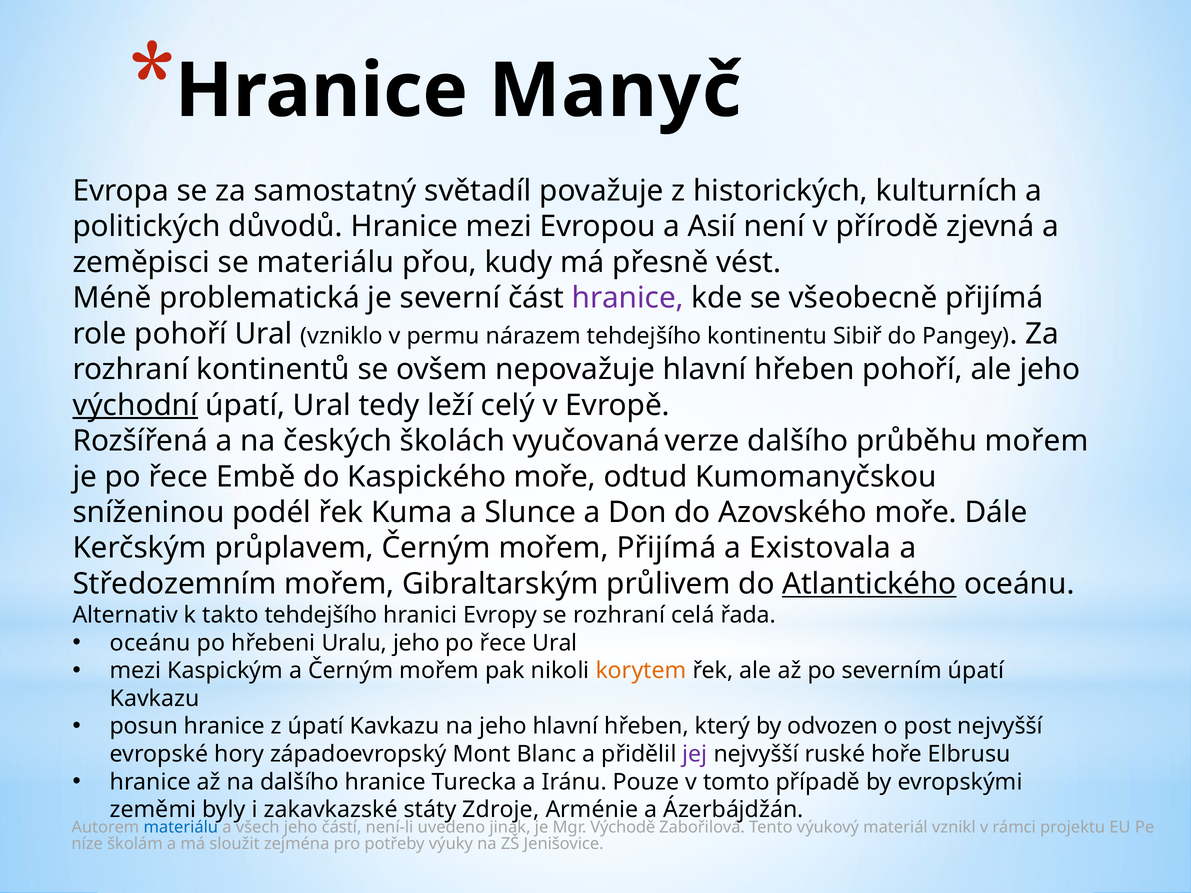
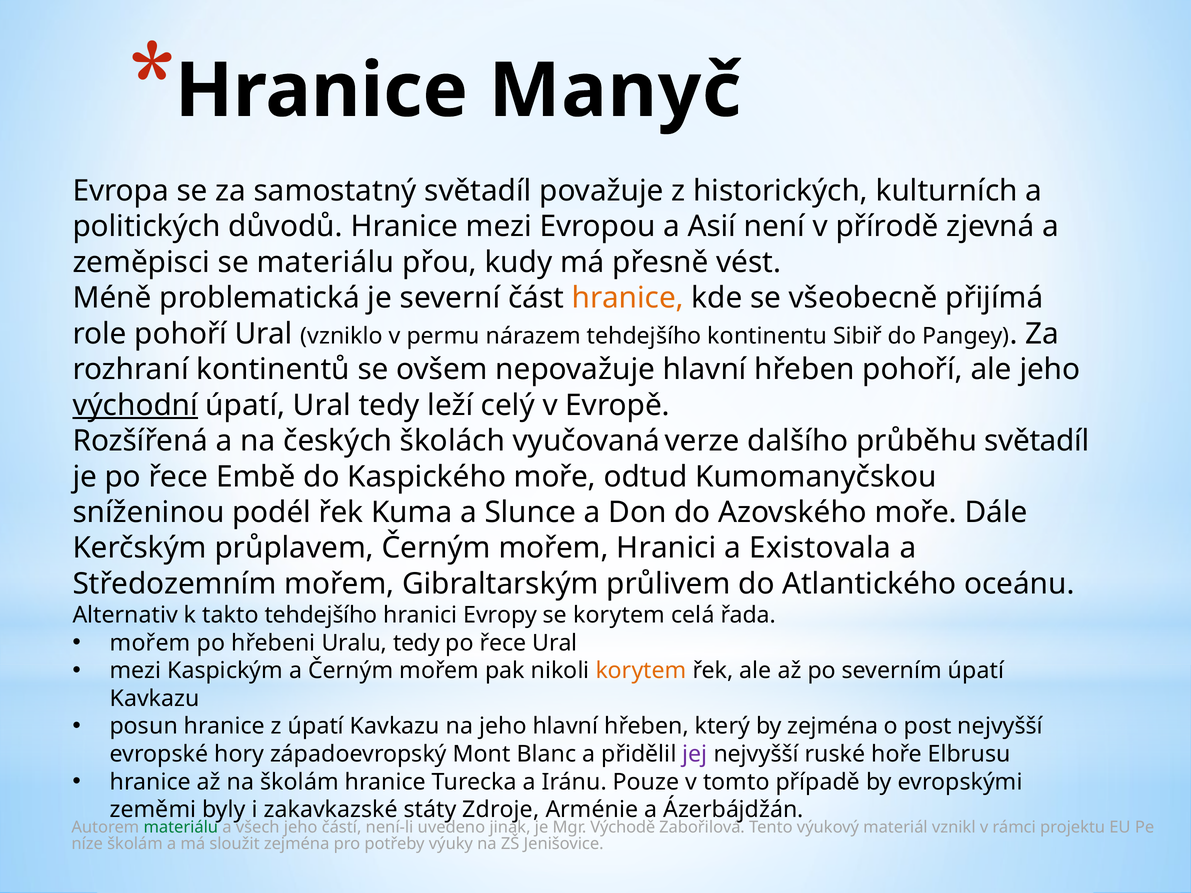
hranice colour: purple -> orange (628, 298)
průběhu mořem: mořem -> světadíl (1037, 441)
mořem Přijímá: Přijímá -> Hranici (666, 548)
Atlantického underline: present -> none (869, 584)
se rozhraní: rozhraní -> korytem (619, 615)
oceánu: oceánu -> mořem (150, 643)
Uralu jeho: jeho -> tedy (416, 643)
by odvozen: odvozen -> zejména (833, 727)
na dalšího: dalšího -> školám (299, 782)
materiálu colour: blue -> green (181, 828)
